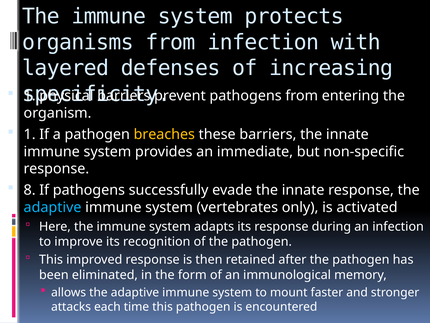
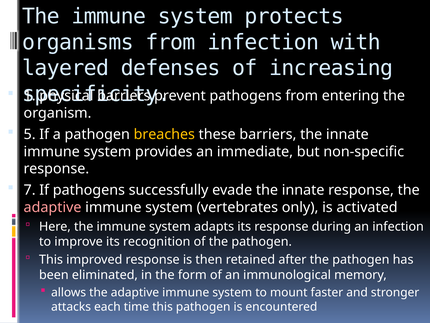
1: 1 -> 5 (30, 134)
8: 8 -> 7 (30, 190)
adaptive colour: light blue -> pink (53, 207)
